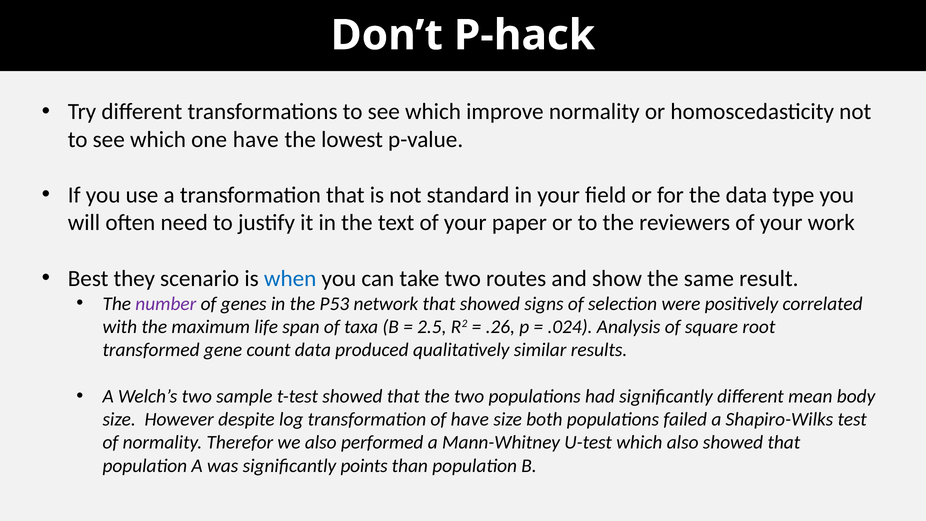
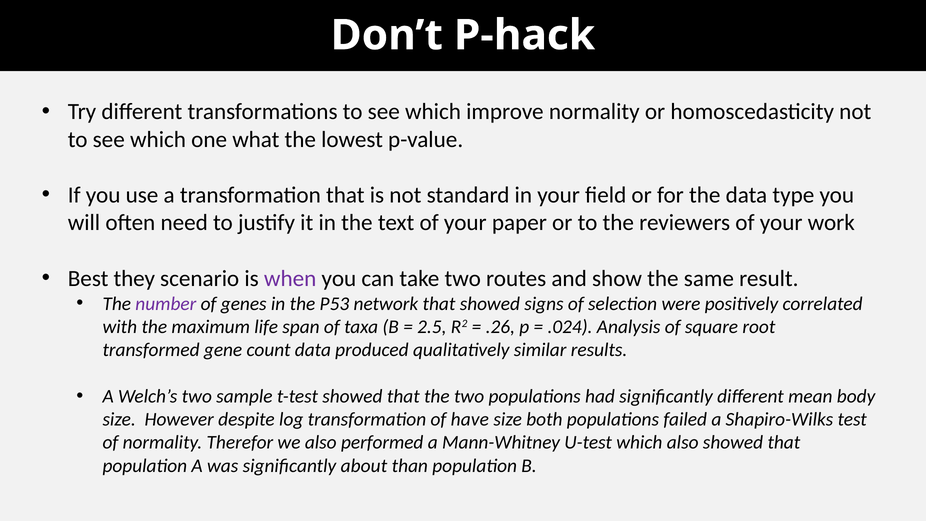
one have: have -> what (256, 139)
when colour: blue -> purple (290, 278)
points: points -> about (364, 466)
